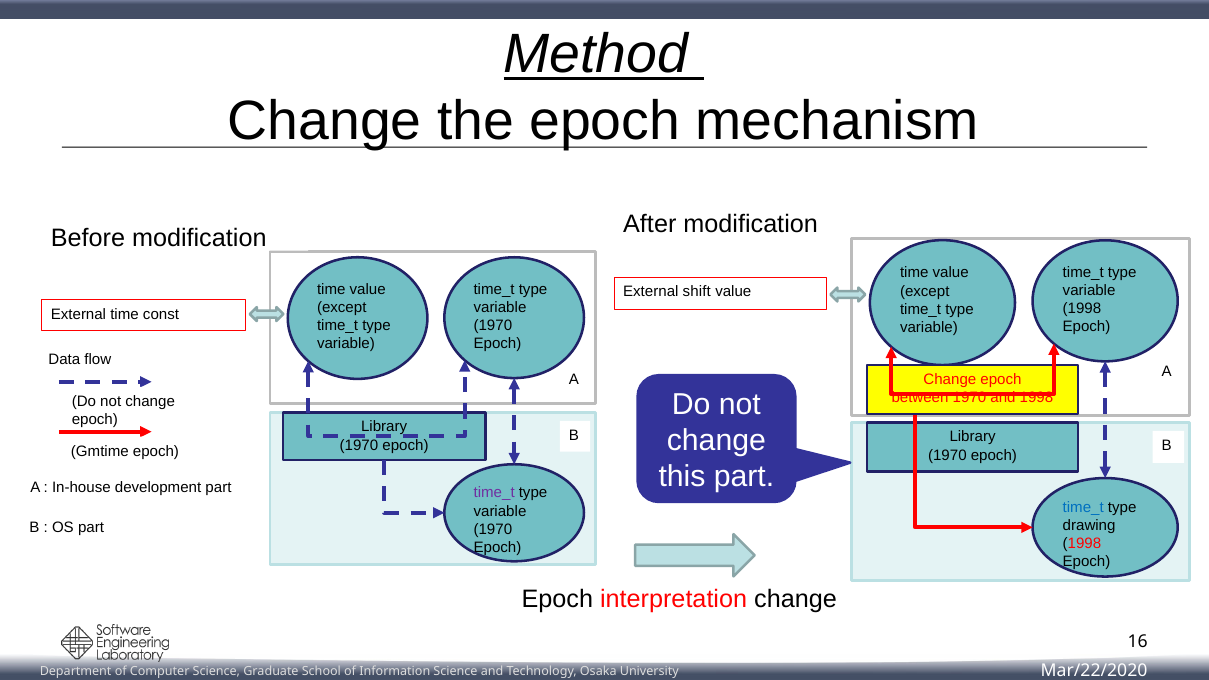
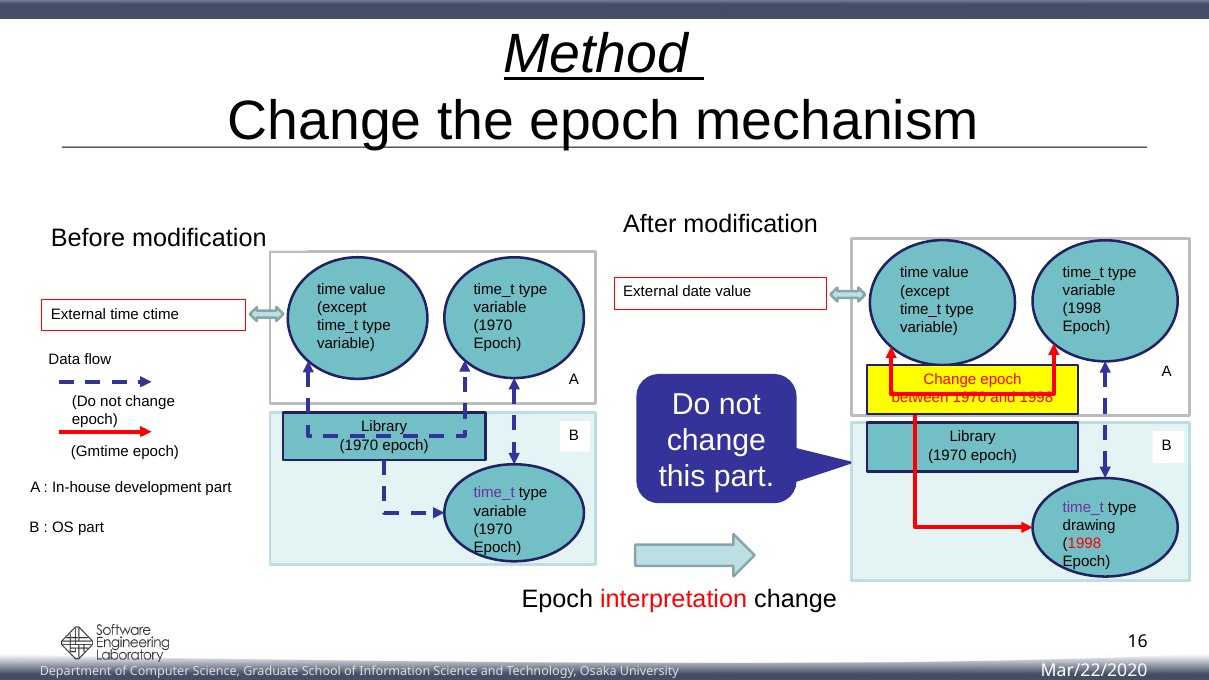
shift: shift -> date (697, 292)
const: const -> ctime (161, 314)
time_t colour: blue -> purple (1083, 507)
